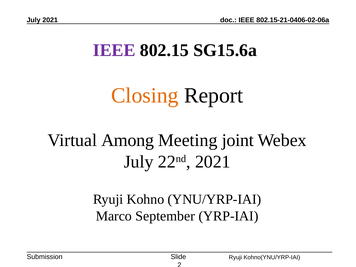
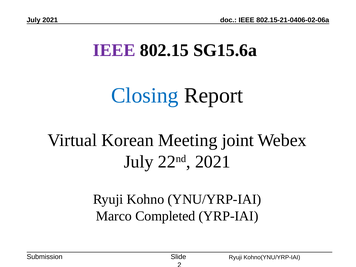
Closing colour: orange -> blue (145, 96)
Among: Among -> Korean (128, 140)
September: September -> Completed (165, 216)
